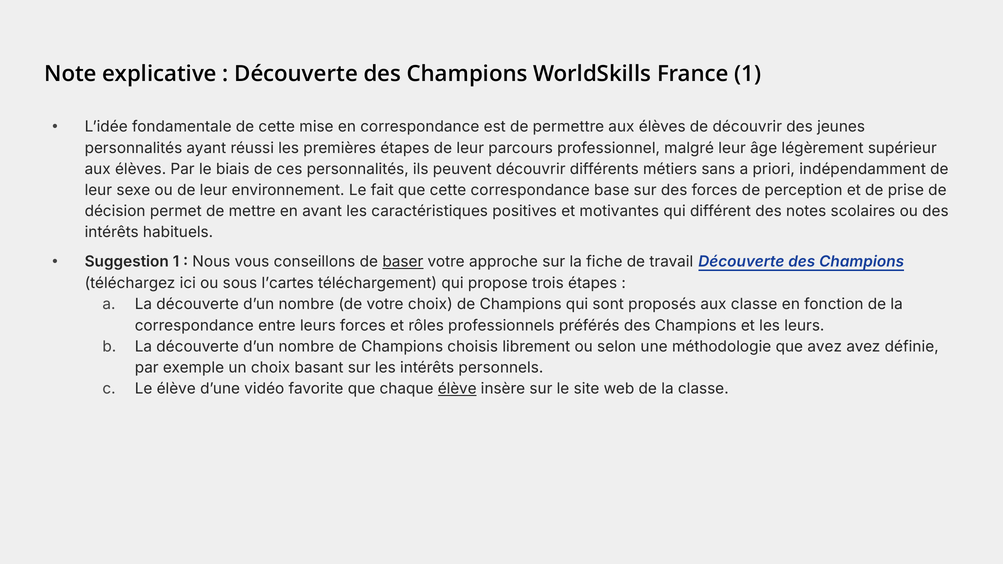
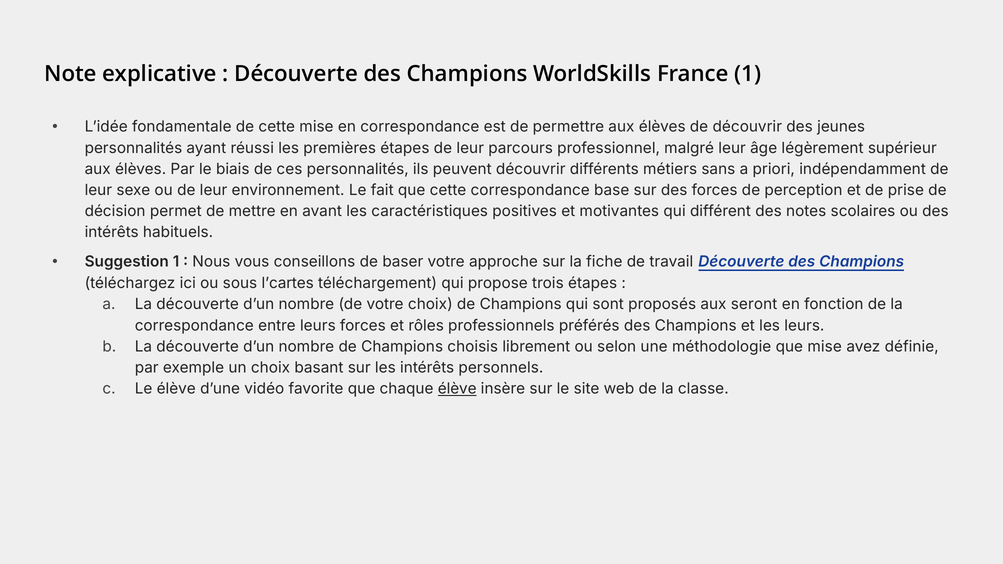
baser underline: present -> none (403, 262)
aux classe: classe -> seront (754, 304)
que avez: avez -> mise (825, 347)
